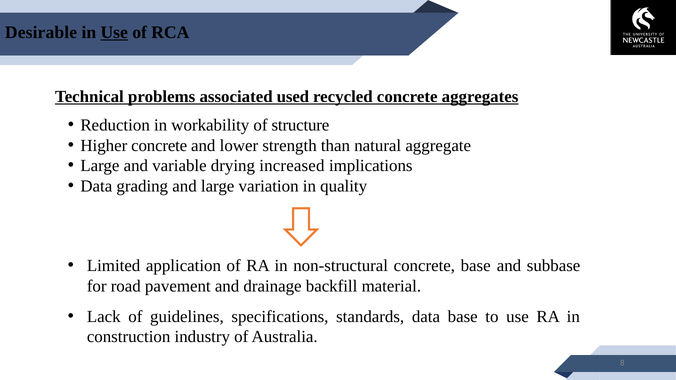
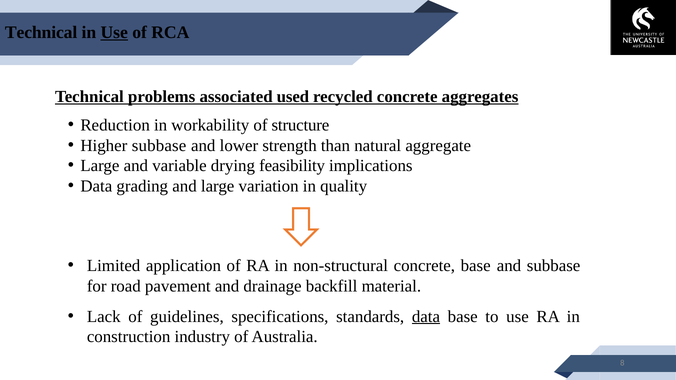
Desirable: Desirable -> Technical (41, 33)
Higher concrete: concrete -> subbase (159, 146)
increased: increased -> feasibility (292, 166)
data underline: none -> present (426, 317)
